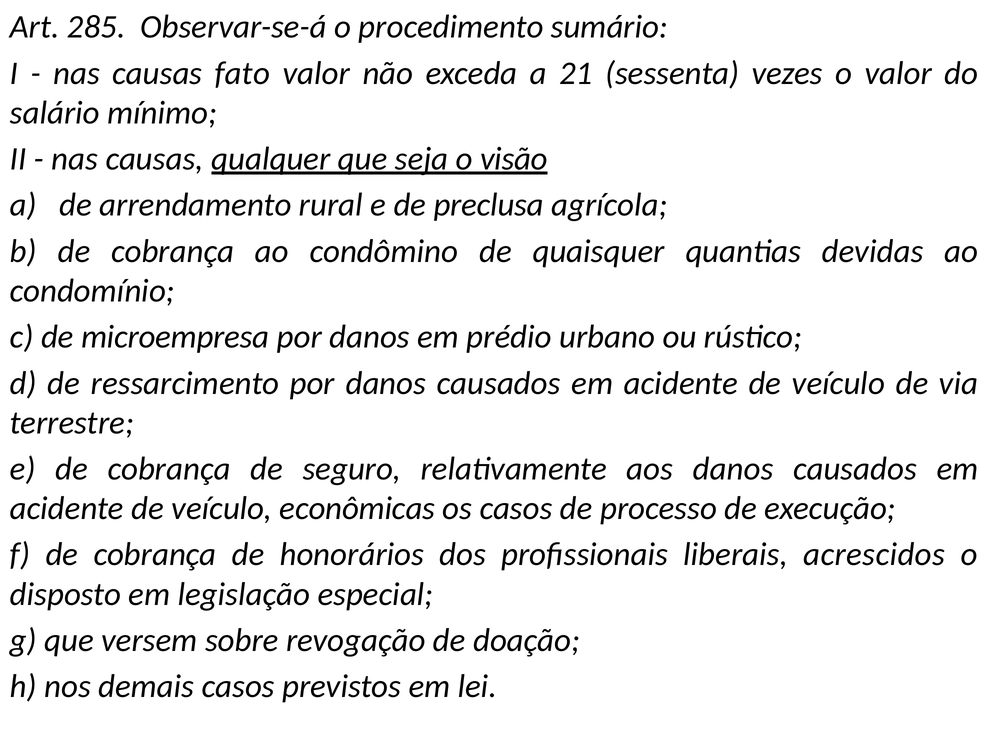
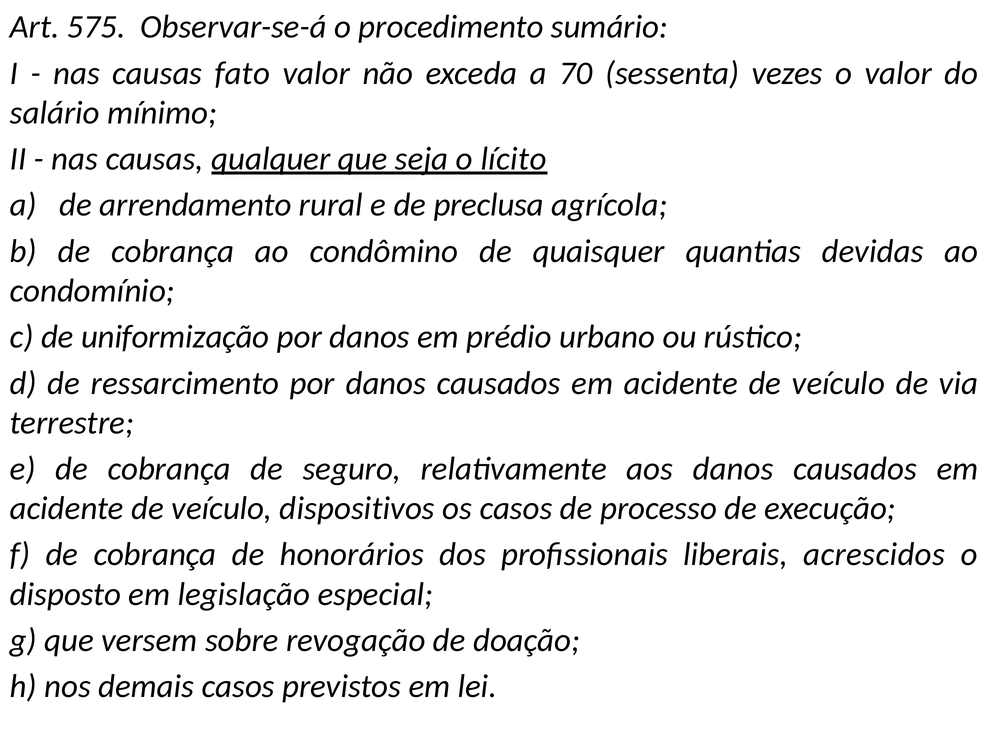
285: 285 -> 575 (96, 27)
21: 21 -> 70 (576, 73)
visão: visão -> lícito (514, 159)
microempresa: microempresa -> uniformização (175, 337)
econômicas: econômicas -> dispositivos (357, 508)
